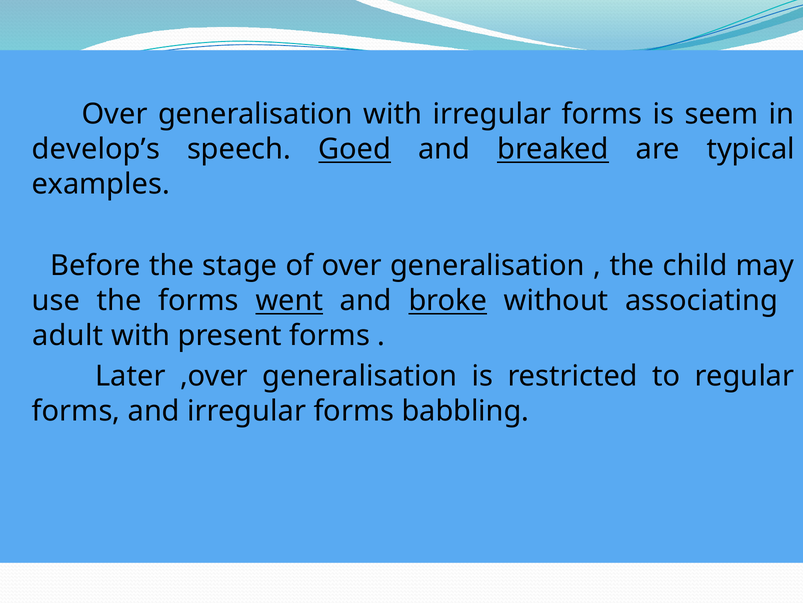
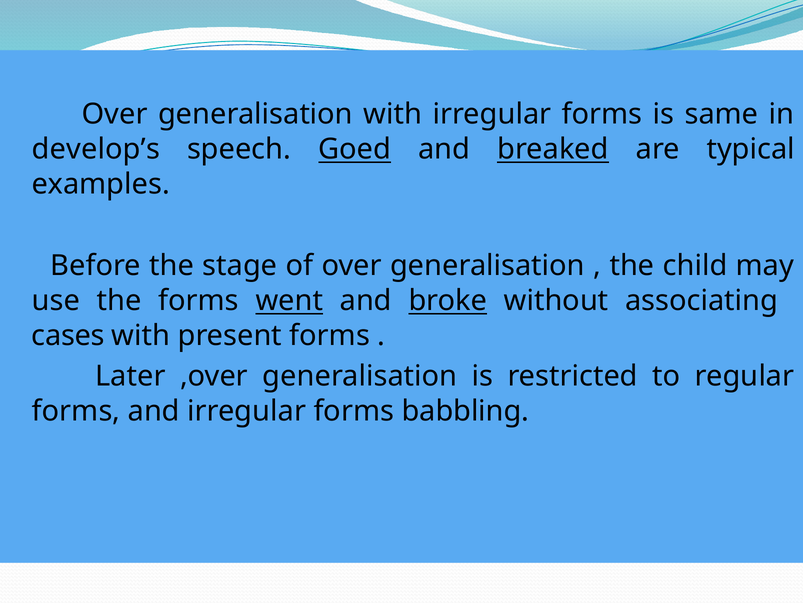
seem: seem -> same (722, 114)
adult: adult -> cases (68, 335)
